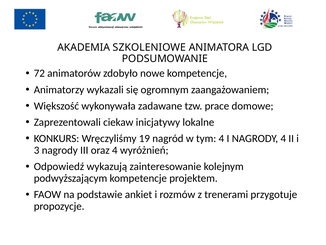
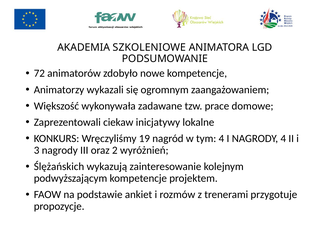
oraz 4: 4 -> 2 (115, 150)
Odpowiedź: Odpowiedź -> Ślężańskich (59, 166)
